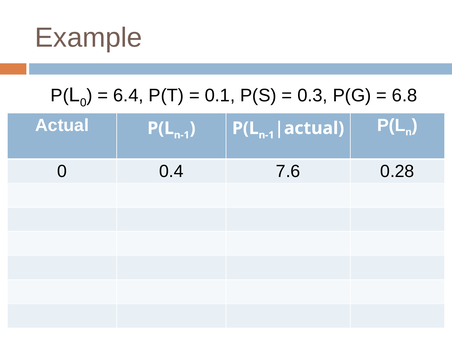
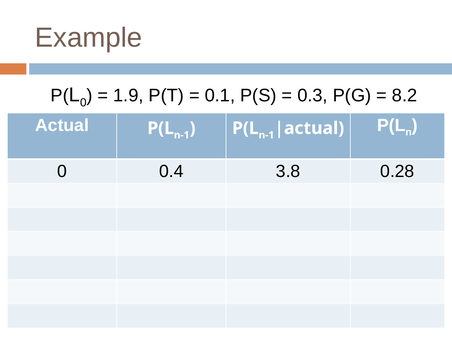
6.4: 6.4 -> 1.9 (128, 95)
6.8: 6.8 -> 8.2 (405, 95)
7.6: 7.6 -> 3.8 (288, 171)
